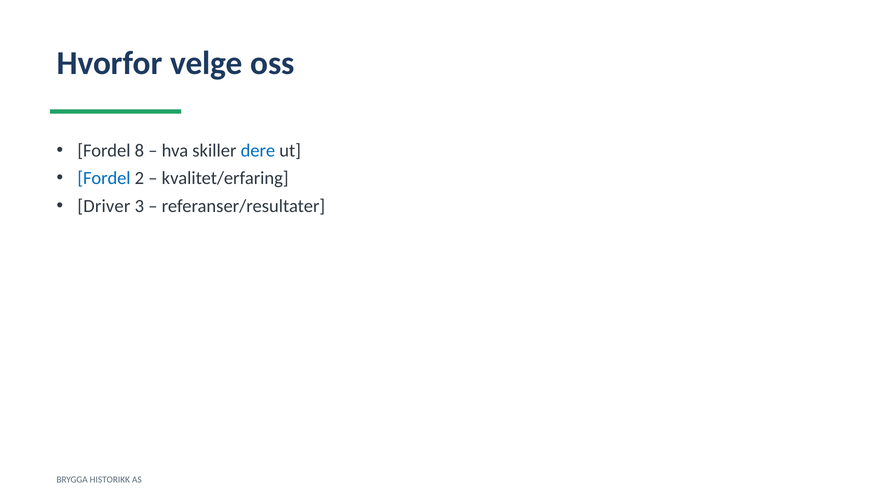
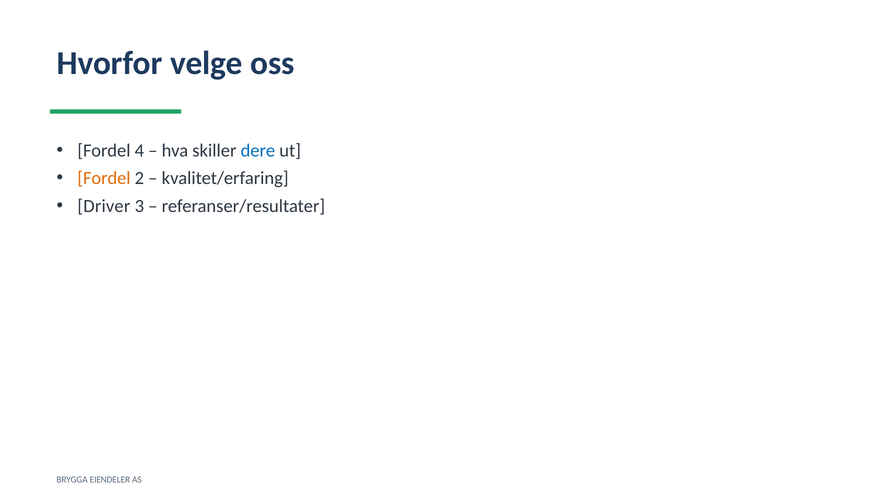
8: 8 -> 4 (139, 151)
Fordel colour: blue -> orange (104, 178)
HISTORIKK: HISTORIKK -> EIENDELER (110, 480)
